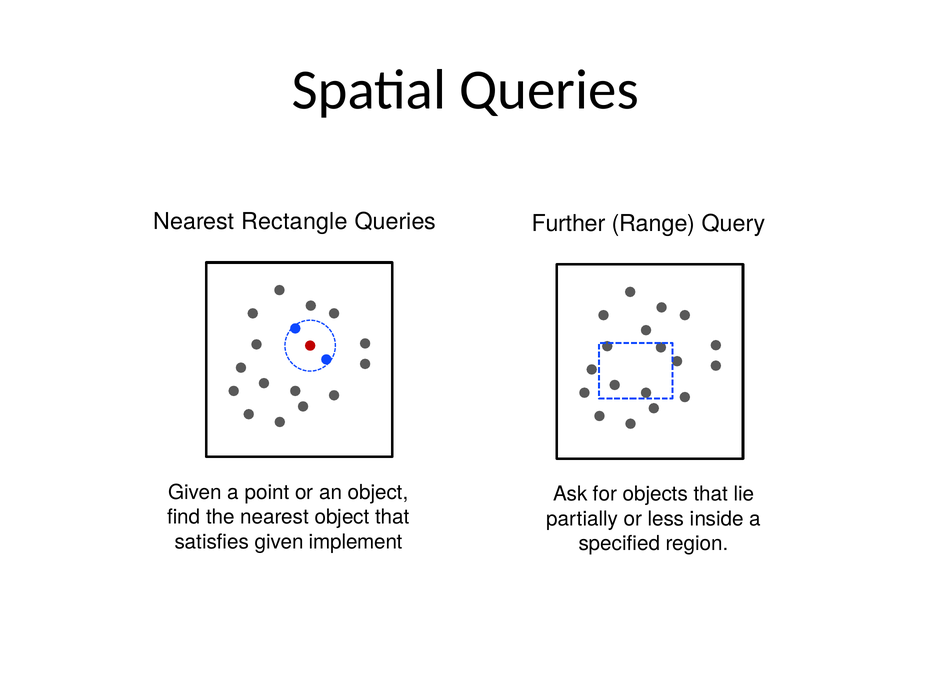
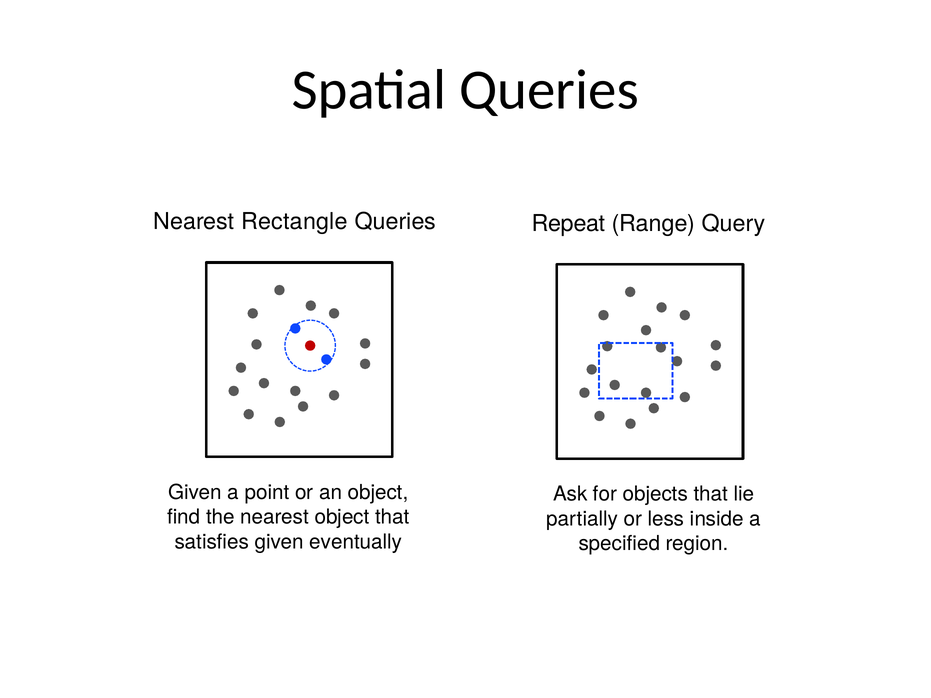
Further: Further -> Repeat (569, 224)
implement: implement -> eventually (356, 542)
